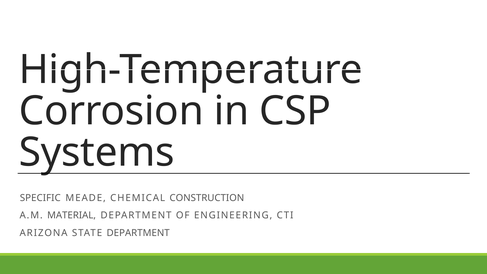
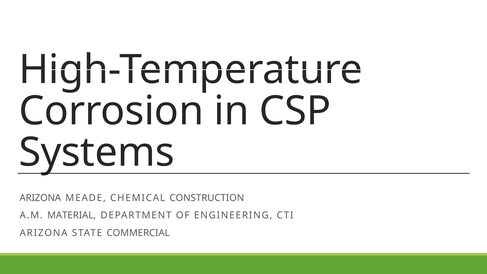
SPECIFIC: SPECIFIC -> ARIZONA (40, 198)
STATE DEPARTMENT: DEPARTMENT -> COMMERCIAL (138, 233)
